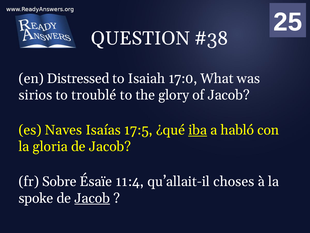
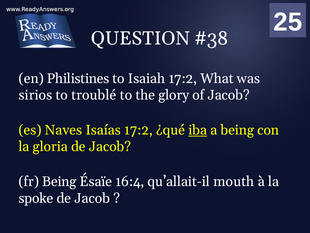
Distressed: Distressed -> Philistines (78, 78)
Isaiah 17:0: 17:0 -> 17:2 (183, 78)
Isaías 17:5: 17:5 -> 17:2 (138, 130)
a habló: habló -> being (237, 130)
fr Sobre: Sobre -> Being (59, 181)
11:4: 11:4 -> 16:4 (130, 181)
choses: choses -> mouth (234, 181)
Jacob underline: present -> none (92, 198)
